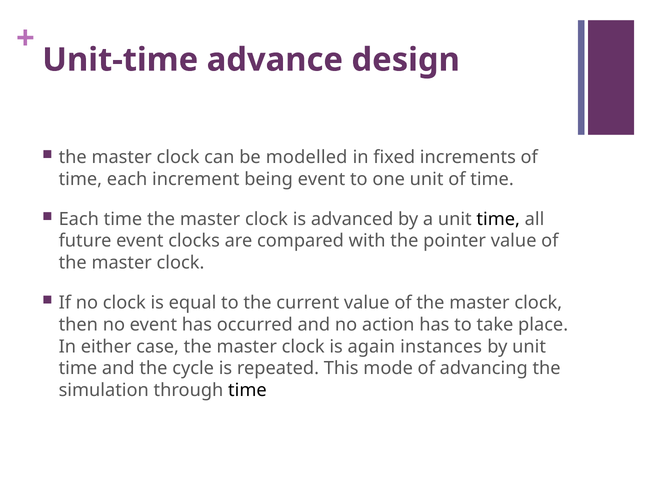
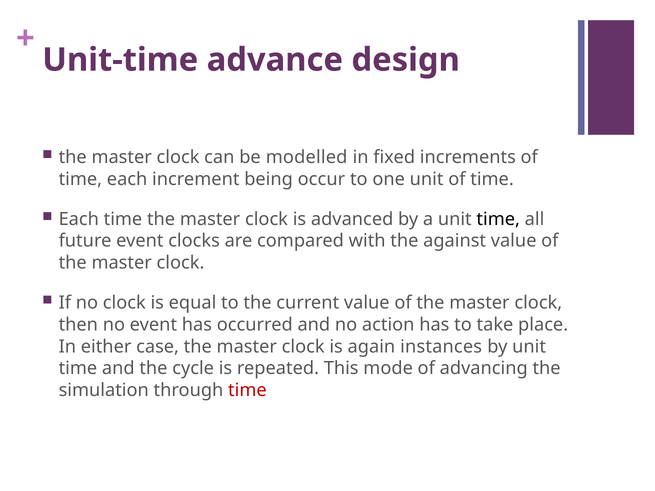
being event: event -> occur (321, 179)
pointer: pointer -> against (455, 241)
time colour: black -> red (247, 390)
